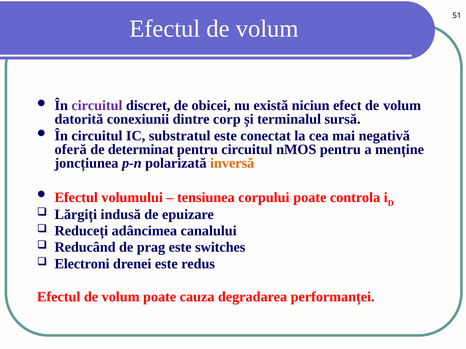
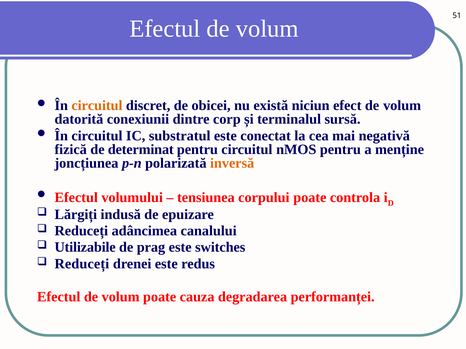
circuitul colour: purple -> orange (97, 106)
oferă: oferă -> fizică (71, 150)
Reducând: Reducând -> Utilizabile (85, 248)
Electroni: Electroni -> Reduceți (82, 264)
